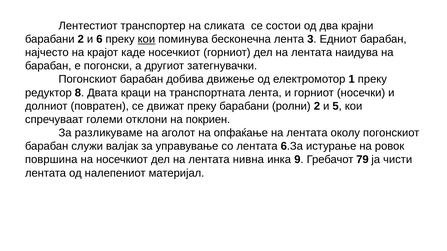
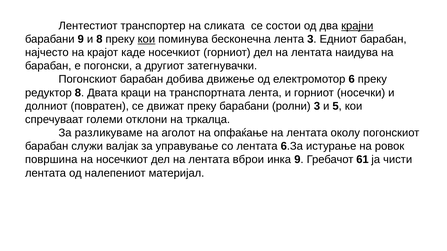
крајни underline: none -> present (357, 26)
барабани 2: 2 -> 9 (81, 39)
и 6: 6 -> 8 (99, 39)
1: 1 -> 6 (352, 79)
ролни 2: 2 -> 3 (317, 106)
покриен: покриен -> тркалца (208, 120)
нивна: нивна -> вброи (248, 160)
79: 79 -> 61 (362, 160)
